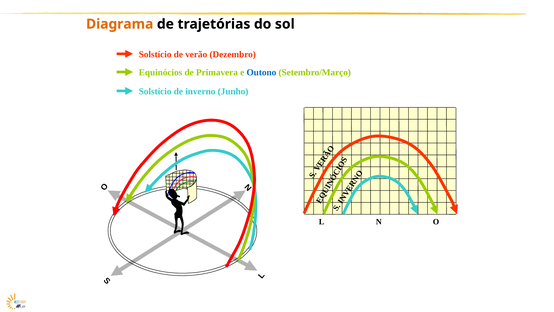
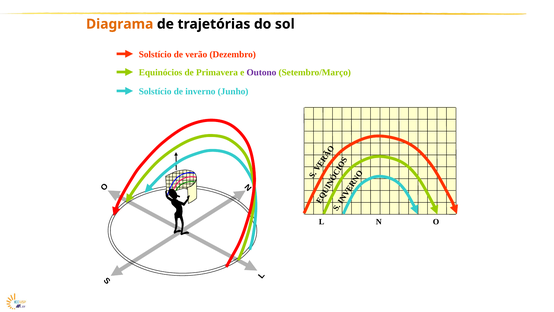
Outono colour: blue -> purple (261, 72)
